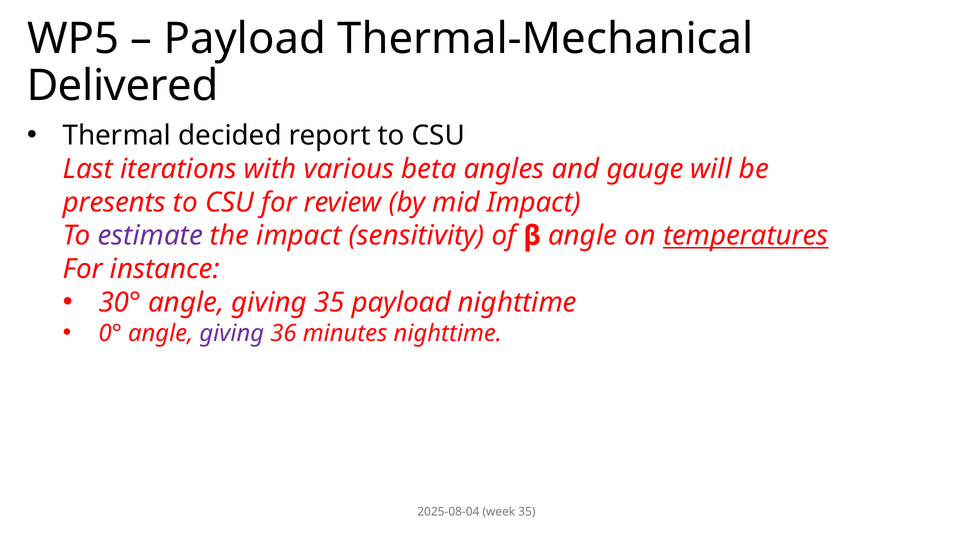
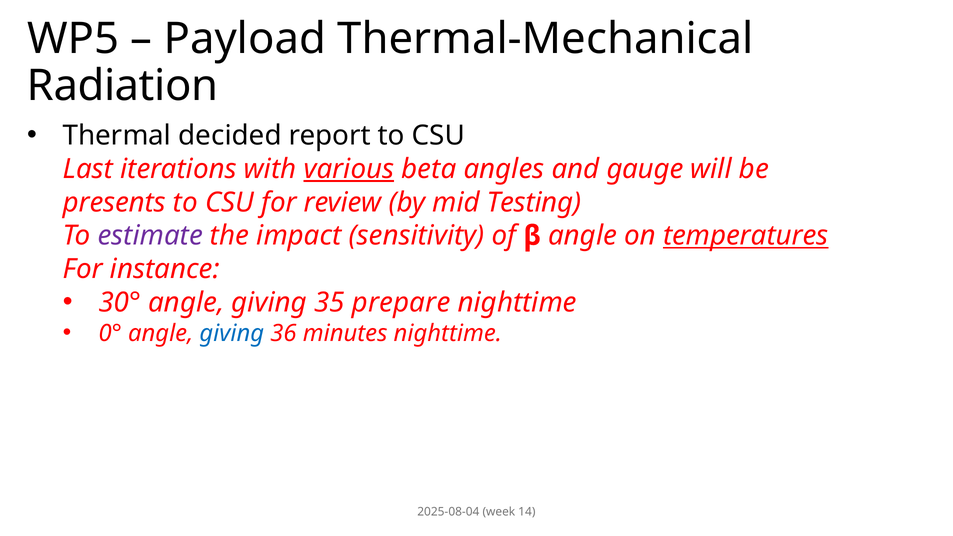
Delivered: Delivered -> Radiation (122, 86)
various underline: none -> present (349, 169)
mid Impact: Impact -> Testing (534, 202)
35 payload: payload -> prepare (401, 302)
giving colour: purple -> blue (232, 333)
week 35: 35 -> 14 (527, 512)
